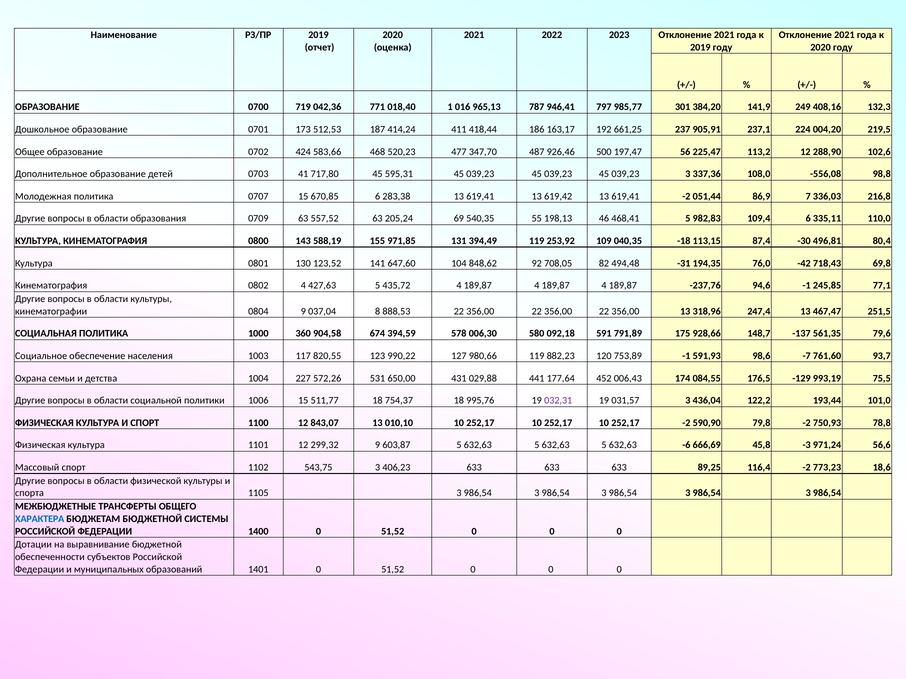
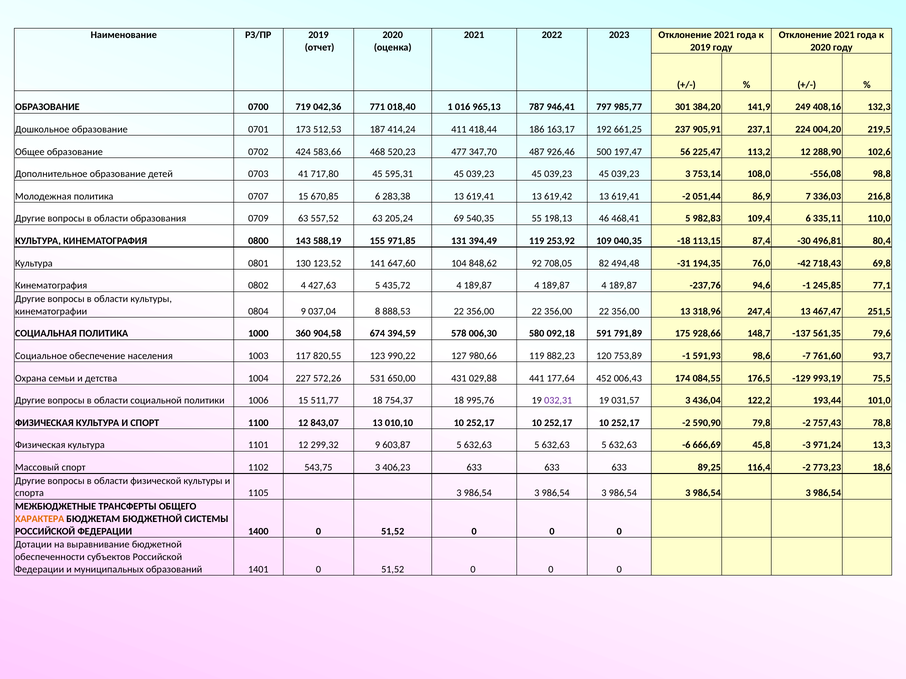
337,36: 337,36 -> 753,14 (707, 174)
750,93: 750,93 -> 757,43 (827, 423)
56,6: 56,6 -> 13,3 (882, 445)
ХАРАКТЕРА colour: blue -> orange (40, 519)
